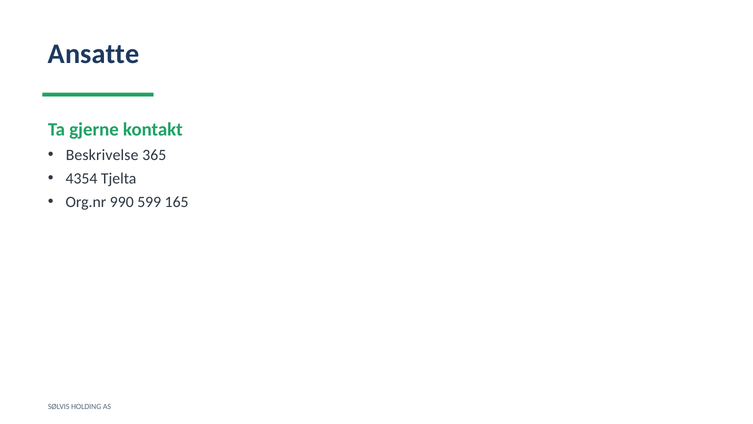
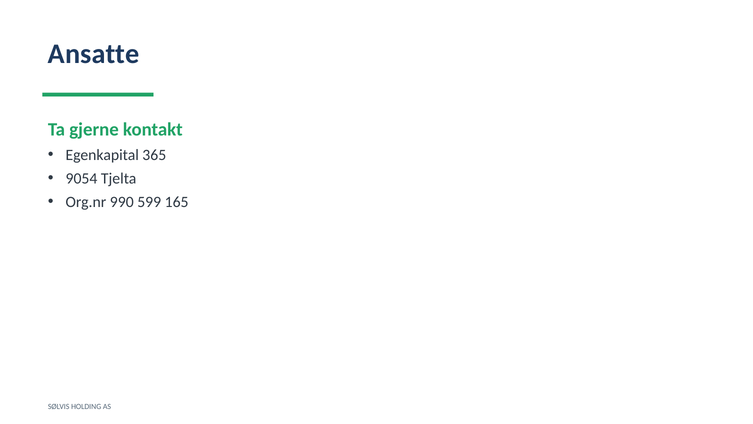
Beskrivelse: Beskrivelse -> Egenkapital (102, 155)
4354: 4354 -> 9054 (81, 178)
